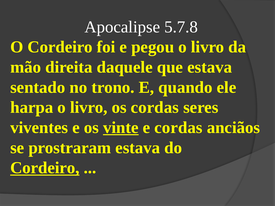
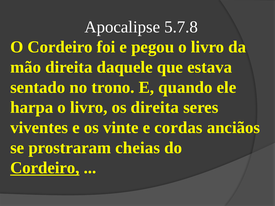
os cordas: cordas -> direita (155, 108)
vinte underline: present -> none (121, 128)
prostraram estava: estava -> cheias (138, 148)
